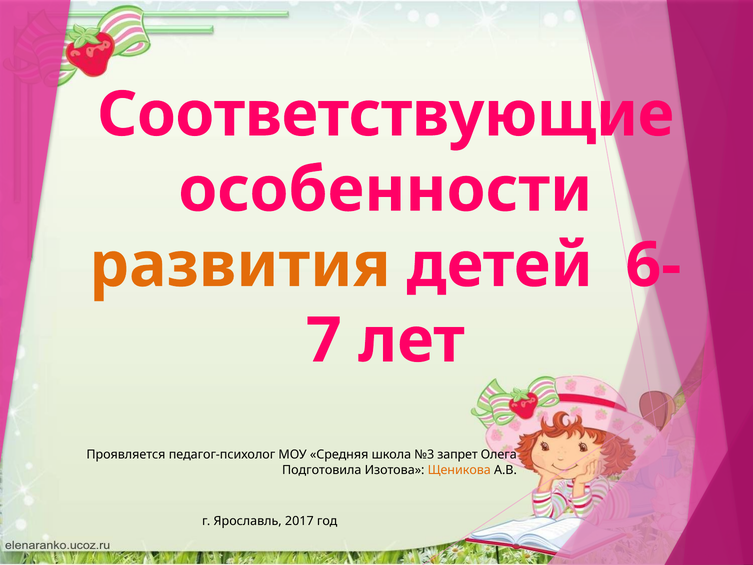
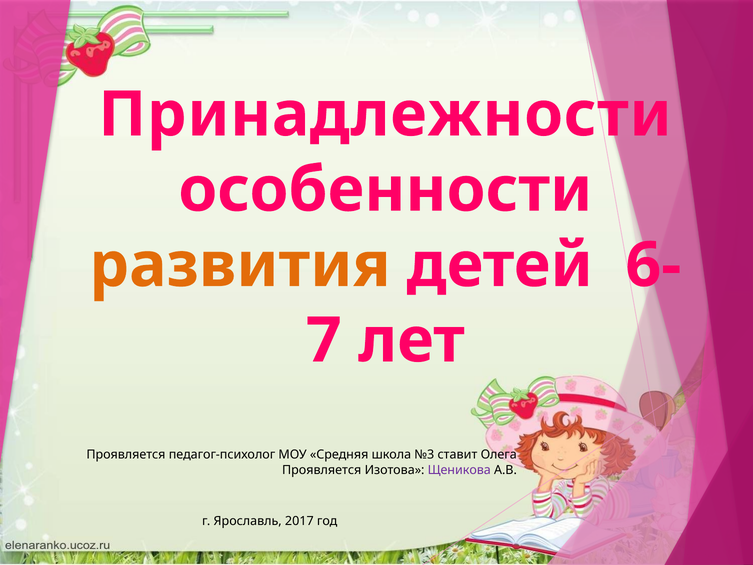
Соответствующие: Соответствующие -> Принадлежности (385, 115)
запрет: запрет -> ставит (457, 455)
Подготовила: Подготовила -> Проявляется (322, 470)
Щеникова colour: orange -> purple (459, 470)
